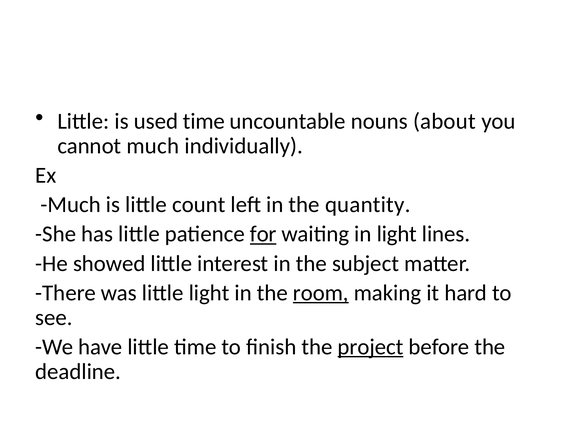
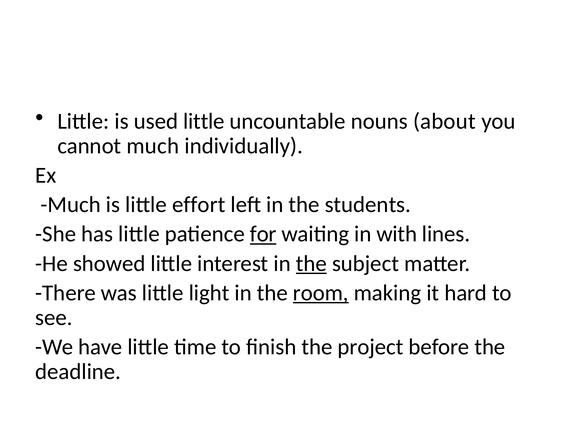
used time: time -> little (204, 121)
count: count -> effort (199, 205)
quantity: quantity -> students (368, 205)
in light: light -> with (397, 234)
the underline: none -> present (311, 263)
project underline: present -> none (371, 347)
